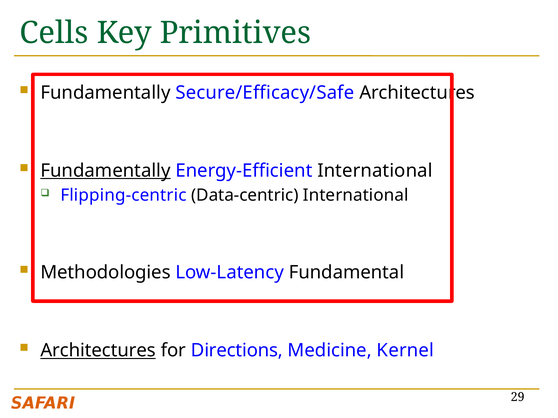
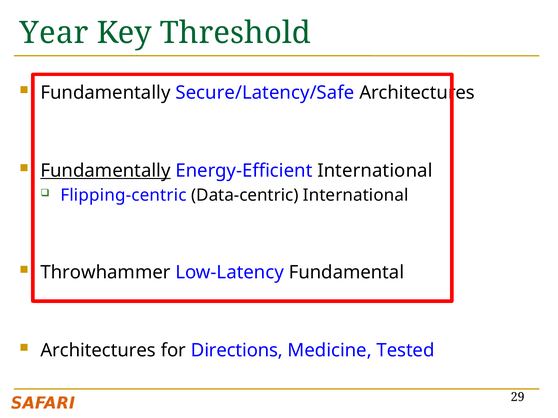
Cells: Cells -> Year (54, 33)
Primitives: Primitives -> Threshold (235, 33)
Secure/Efficacy/Safe: Secure/Efficacy/Safe -> Secure/Latency/Safe (265, 93)
Methodologies: Methodologies -> Throwhammer (106, 273)
Architectures underline: present -> none (98, 351)
Kernel: Kernel -> Tested (406, 351)
